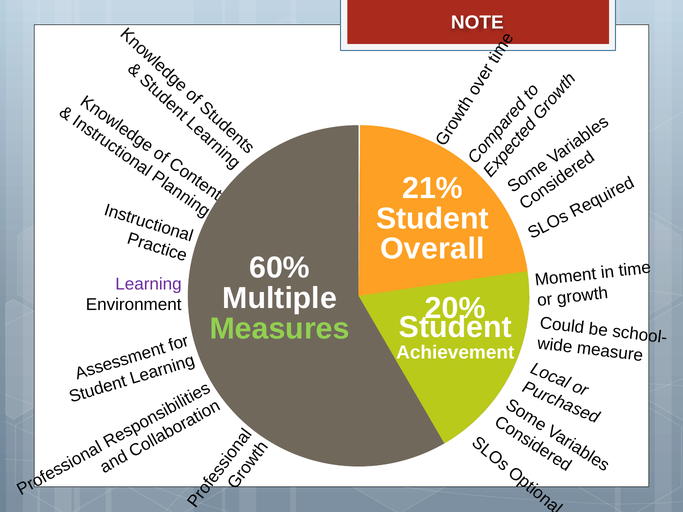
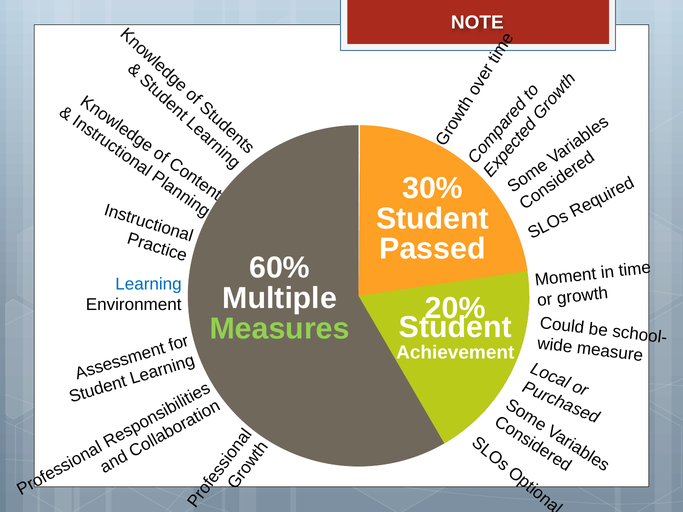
21%: 21% -> 30% (433, 188)
Overall: Overall -> Passed (433, 249)
Learning colour: purple -> blue (148, 284)
